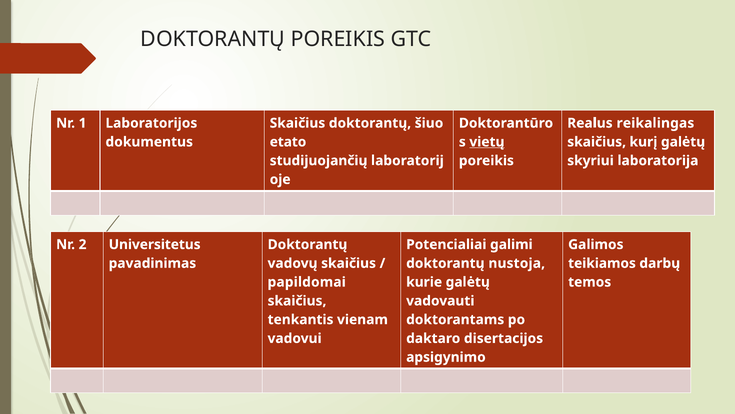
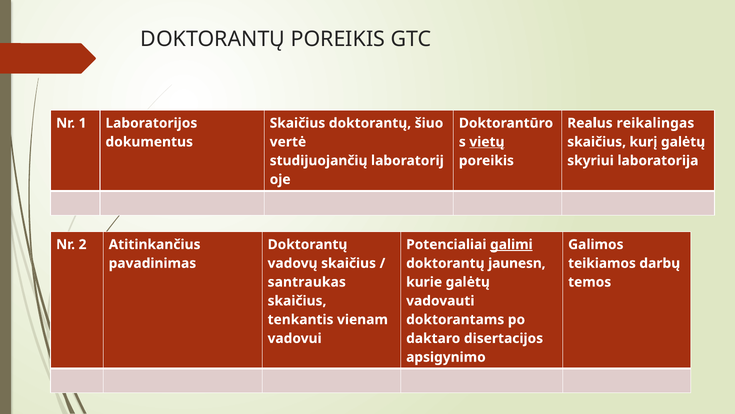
etato: etato -> vertė (288, 142)
Universitetus: Universitetus -> Atitinkančius (155, 244)
galimi underline: none -> present (511, 244)
nustoja: nustoja -> jaunesn (517, 263)
papildomai: papildomai -> santraukas (307, 282)
